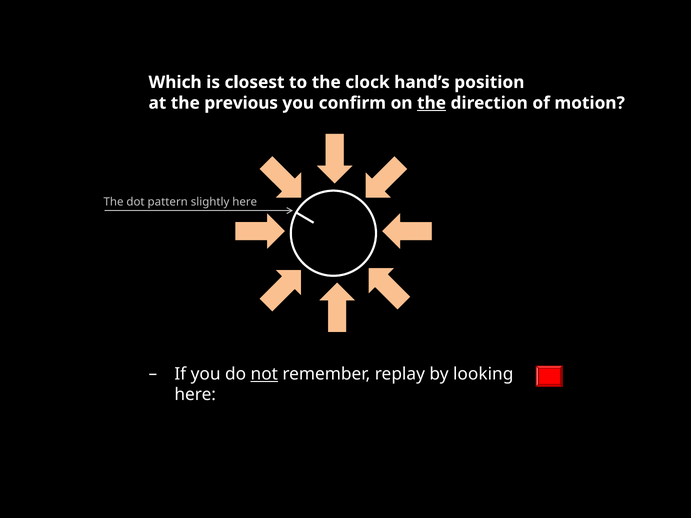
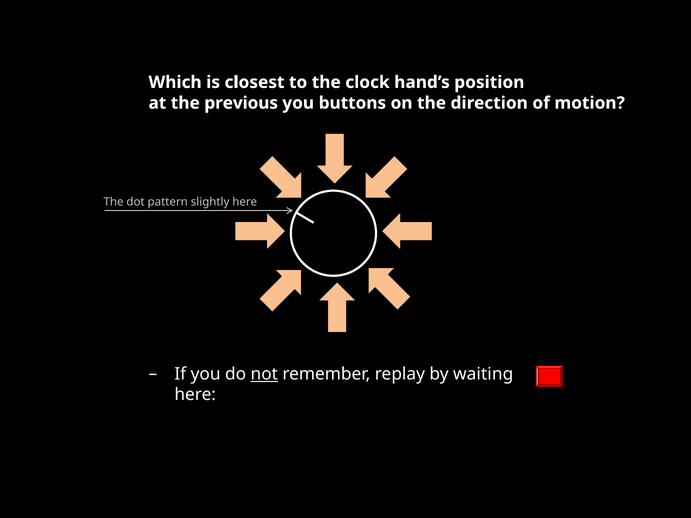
confirm: confirm -> buttons (352, 103)
the underline: present -> none (432, 103)
looking: looking -> waiting (483, 374)
